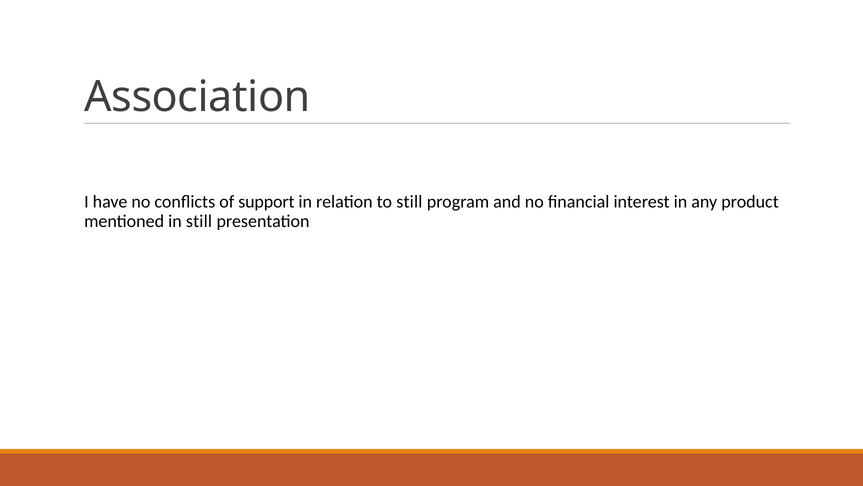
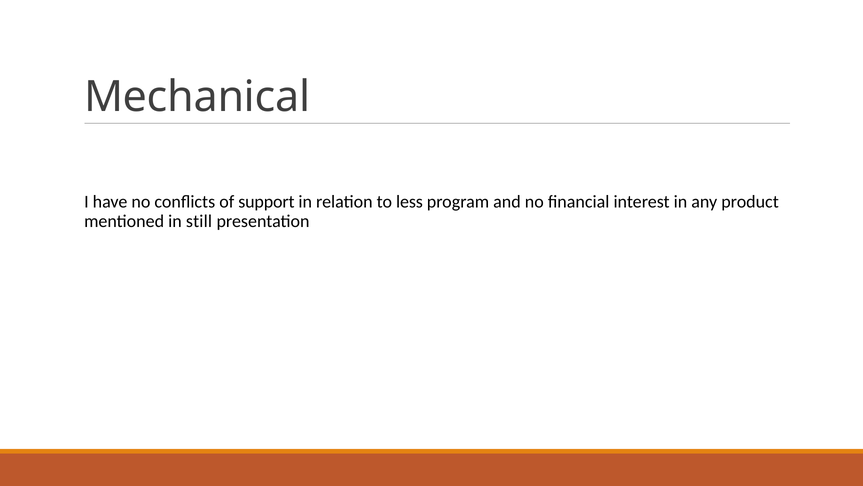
Association: Association -> Mechanical (197, 97)
to still: still -> less (410, 202)
